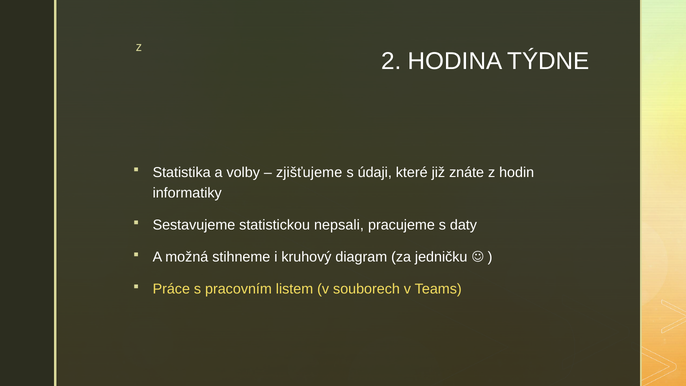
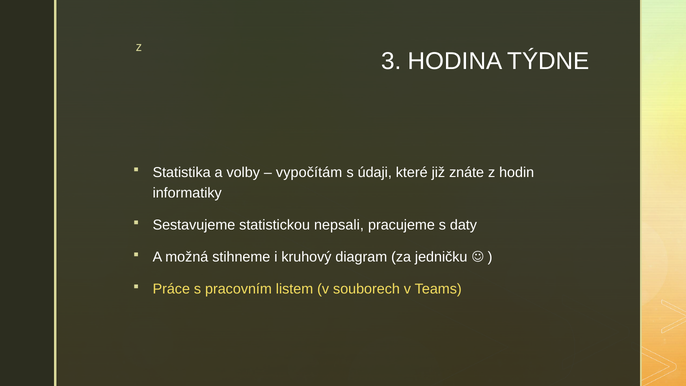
2: 2 -> 3 (391, 61)
zjišťujeme: zjišťujeme -> vypočítám (309, 172)
